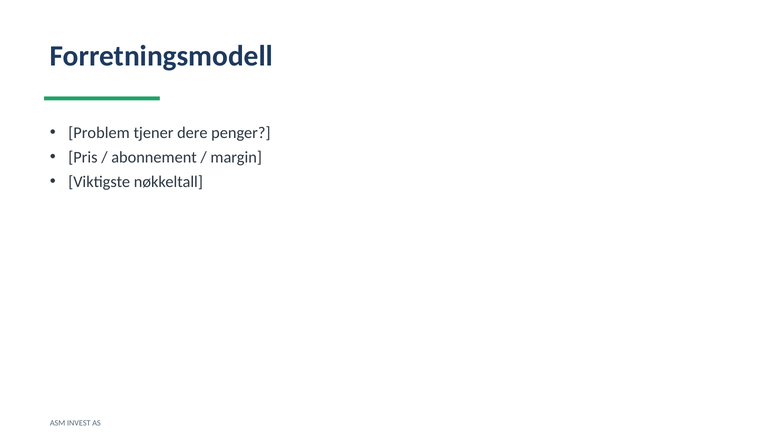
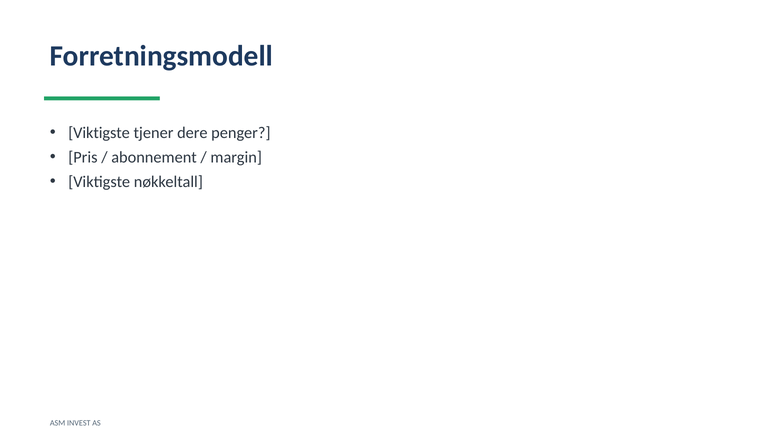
Problem: Problem -> Viktigste (99, 133)
